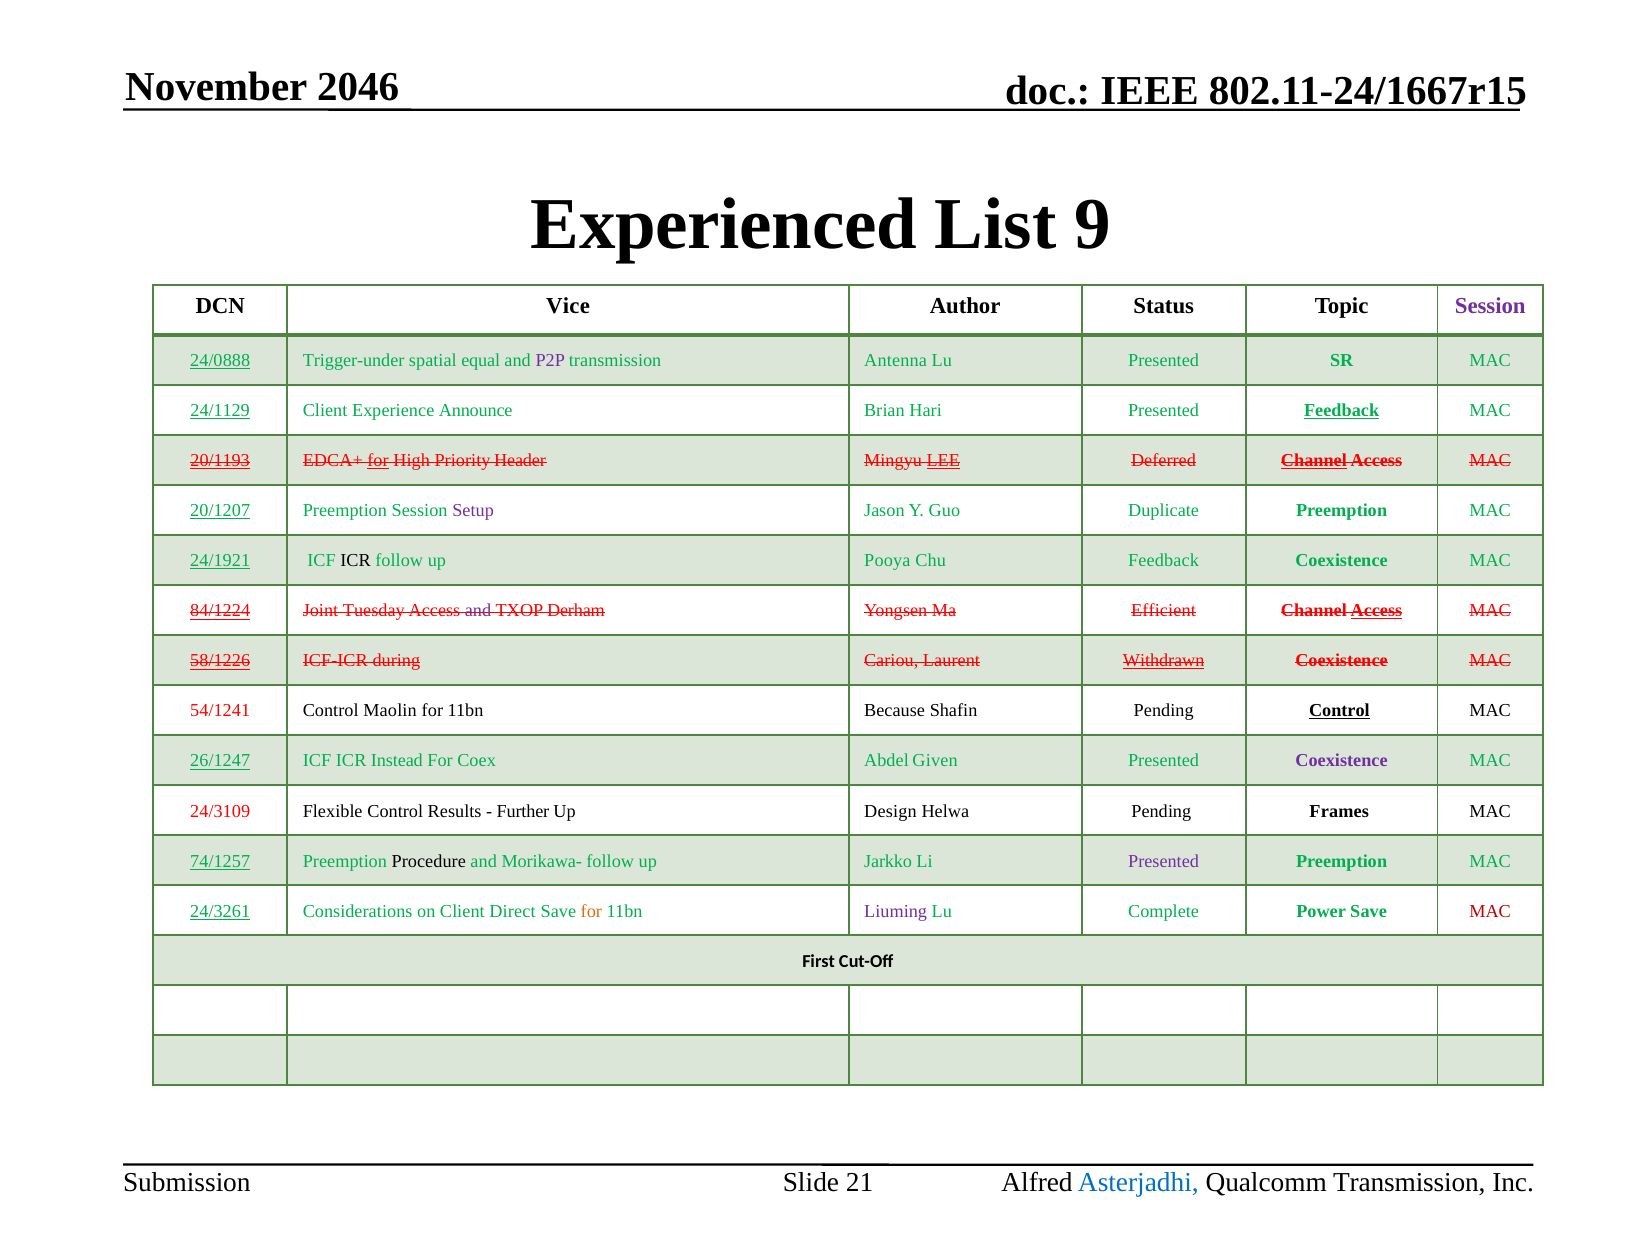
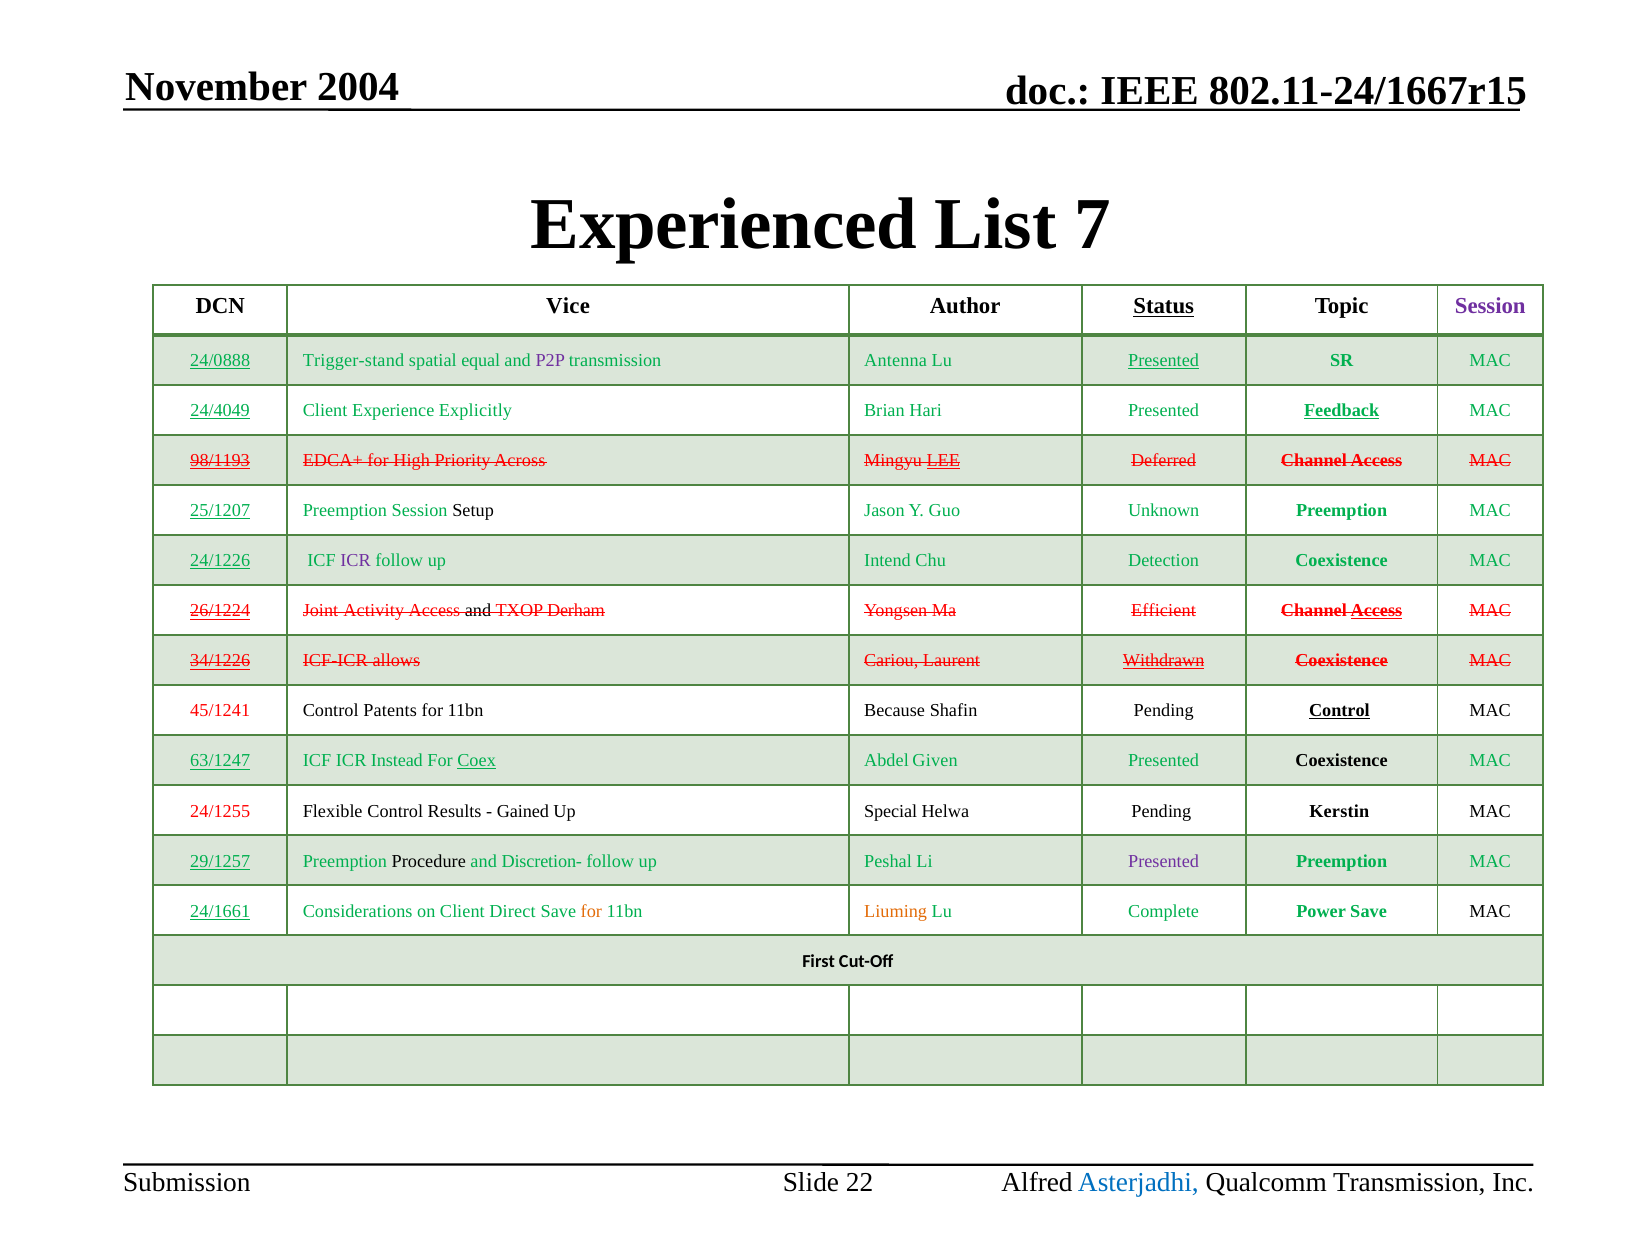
2046: 2046 -> 2004 (358, 87)
9: 9 -> 7 (1093, 224)
Status underline: none -> present (1164, 306)
Trigger-under: Trigger-under -> Trigger-stand (354, 360)
Presented underline: none -> present (1164, 360)
24/1129: 24/1129 -> 24/4049 (220, 410)
Announce: Announce -> Explicitly (476, 410)
20/1193: 20/1193 -> 98/1193 (220, 460)
for underline: present -> none (378, 460)
Header: Header -> Across (520, 460)
Channel underline: present -> none (1314, 460)
20/1207: 20/1207 -> 25/1207 (220, 510)
Setup colour: purple -> black (473, 510)
Duplicate: Duplicate -> Unknown (1164, 510)
24/1921: 24/1921 -> 24/1226 (220, 560)
ICR colour: black -> purple (356, 560)
Pooya: Pooya -> Intend (887, 560)
Chu Feedback: Feedback -> Detection (1164, 560)
84/1224: 84/1224 -> 26/1224 (220, 610)
Tuesday: Tuesday -> Activity (374, 610)
and colour: purple -> black (478, 610)
58/1226: 58/1226 -> 34/1226 (220, 660)
during: during -> allows (396, 660)
54/1241: 54/1241 -> 45/1241 (220, 710)
Maolin: Maolin -> Patents (390, 710)
26/1247: 26/1247 -> 63/1247 (220, 760)
Coex underline: none -> present (477, 760)
Coexistence colour: purple -> black (1342, 760)
24/3109: 24/3109 -> 24/1255 (220, 810)
Further: Further -> Gained (523, 810)
Design: Design -> Special (891, 810)
Frames: Frames -> Kerstin (1339, 810)
74/1257: 74/1257 -> 29/1257 (220, 861)
Morikawa-: Morikawa- -> Discretion- (542, 861)
Jarkko: Jarkko -> Peshal (888, 861)
24/3261: 24/3261 -> 24/1661 (220, 911)
Liuming colour: purple -> orange (896, 911)
MAC colour: red -> black (1490, 911)
21: 21 -> 22 (860, 1182)
